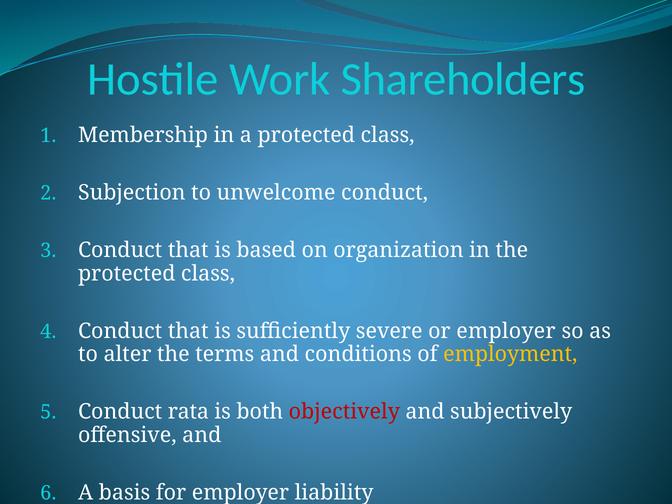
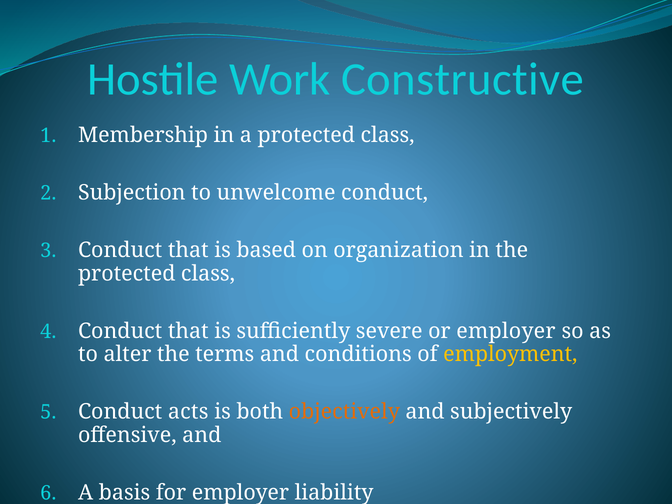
Shareholders: Shareholders -> Constructive (463, 79)
rata: rata -> acts (188, 412)
objectively colour: red -> orange (344, 412)
